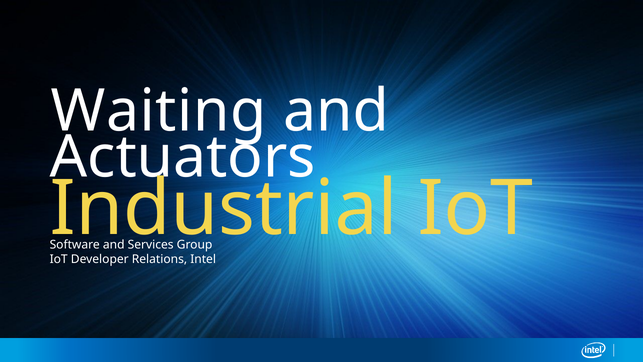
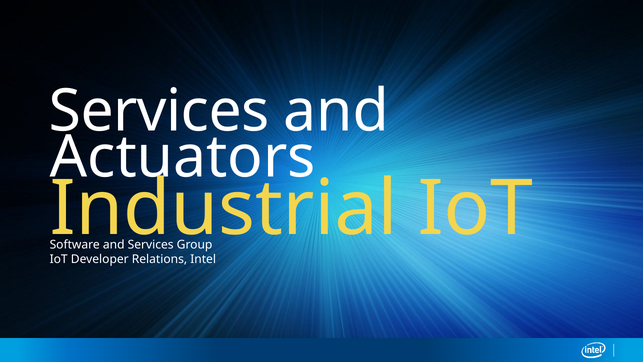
Waiting: Waiting -> Services (159, 111)
